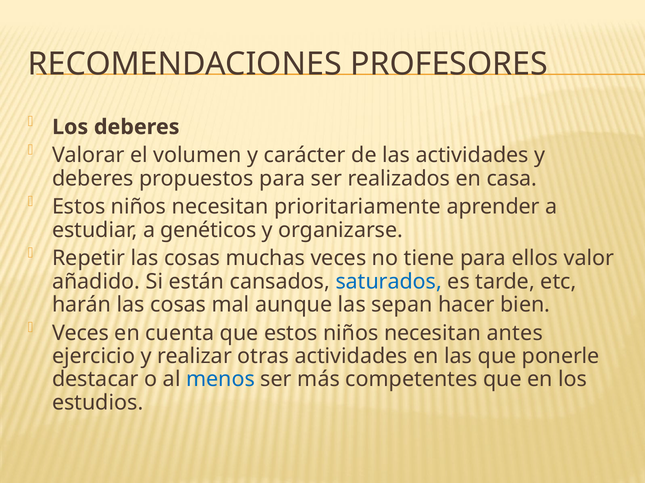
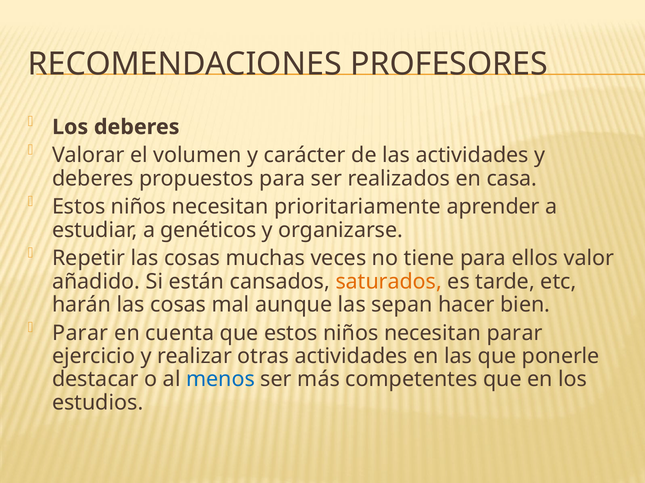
saturados colour: blue -> orange (389, 282)
Veces: Veces -> Parar (80, 334)
necesitan antes: antes -> parar (515, 334)
